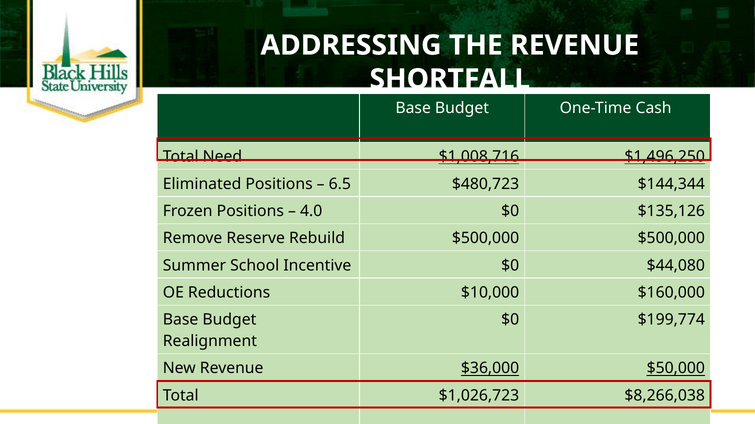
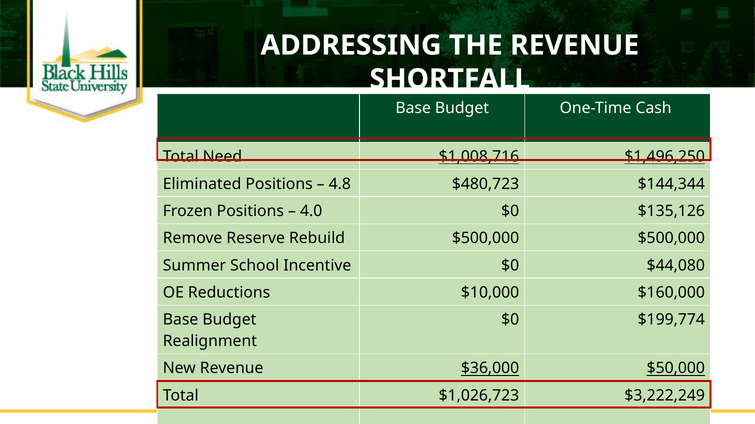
6.5: 6.5 -> 4.8 (340, 184)
$8,266,038: $8,266,038 -> $3,222,249 (665, 396)
